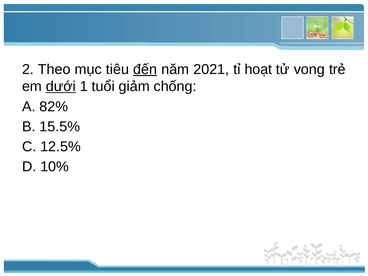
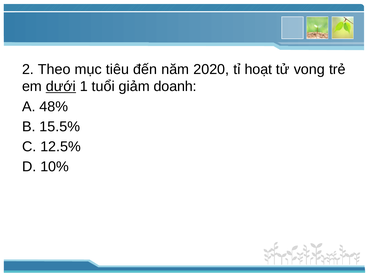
đến underline: present -> none (145, 69)
2021: 2021 -> 2020 (211, 69)
chống: chống -> doanh (175, 86)
82%: 82% -> 48% (54, 107)
